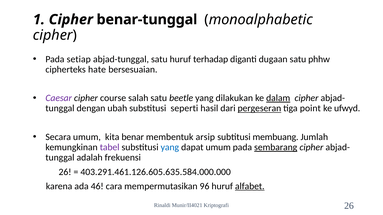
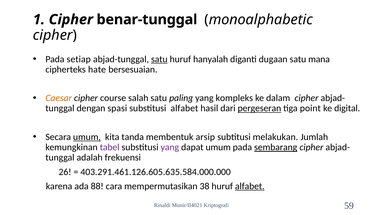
satu underline: none -> present (159, 59)
terhadap: terhadap -> hanyalah (211, 59)
phhw: phhw -> mana (319, 59)
Caesar colour: purple -> orange (59, 98)
beetle: beetle -> paling (181, 98)
dilakukan: dilakukan -> kompleks (234, 98)
dalam underline: present -> none (278, 98)
ubah: ubah -> spasi (117, 109)
substitusi seperti: seperti -> alfabet (184, 109)
ufwyd: ufwyd -> digital (347, 109)
umum underline: none -> present (87, 137)
benar: benar -> tanda (133, 137)
membuang: membuang -> melakukan (275, 137)
yang colour: blue -> purple (170, 148)
46: 46 -> 88 (97, 187)
96: 96 -> 38 (205, 187)
Kriptografi 26: 26 -> 59 (349, 206)
